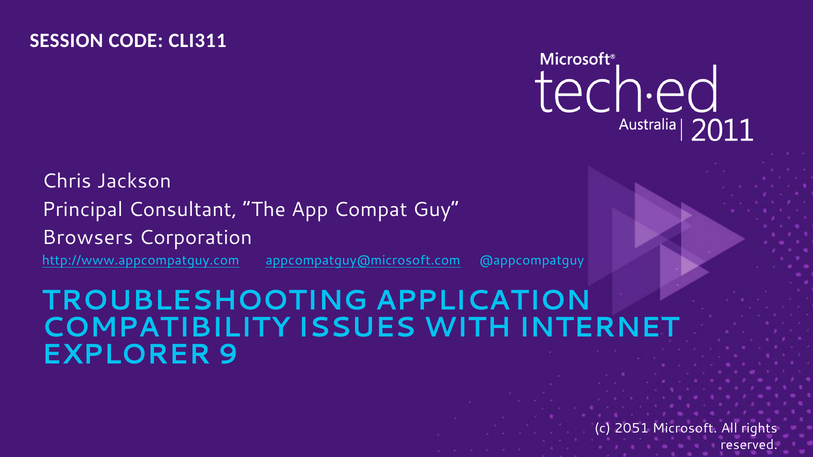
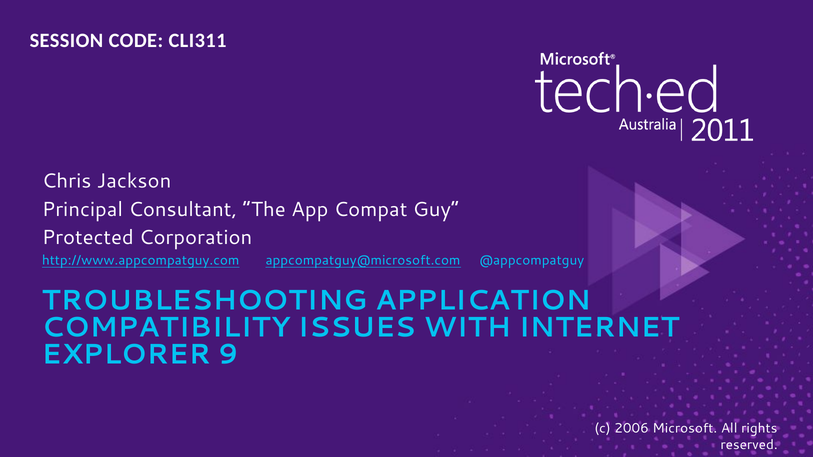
Browsers: Browsers -> Protected (88, 238)
2051: 2051 -> 2006 (632, 429)
